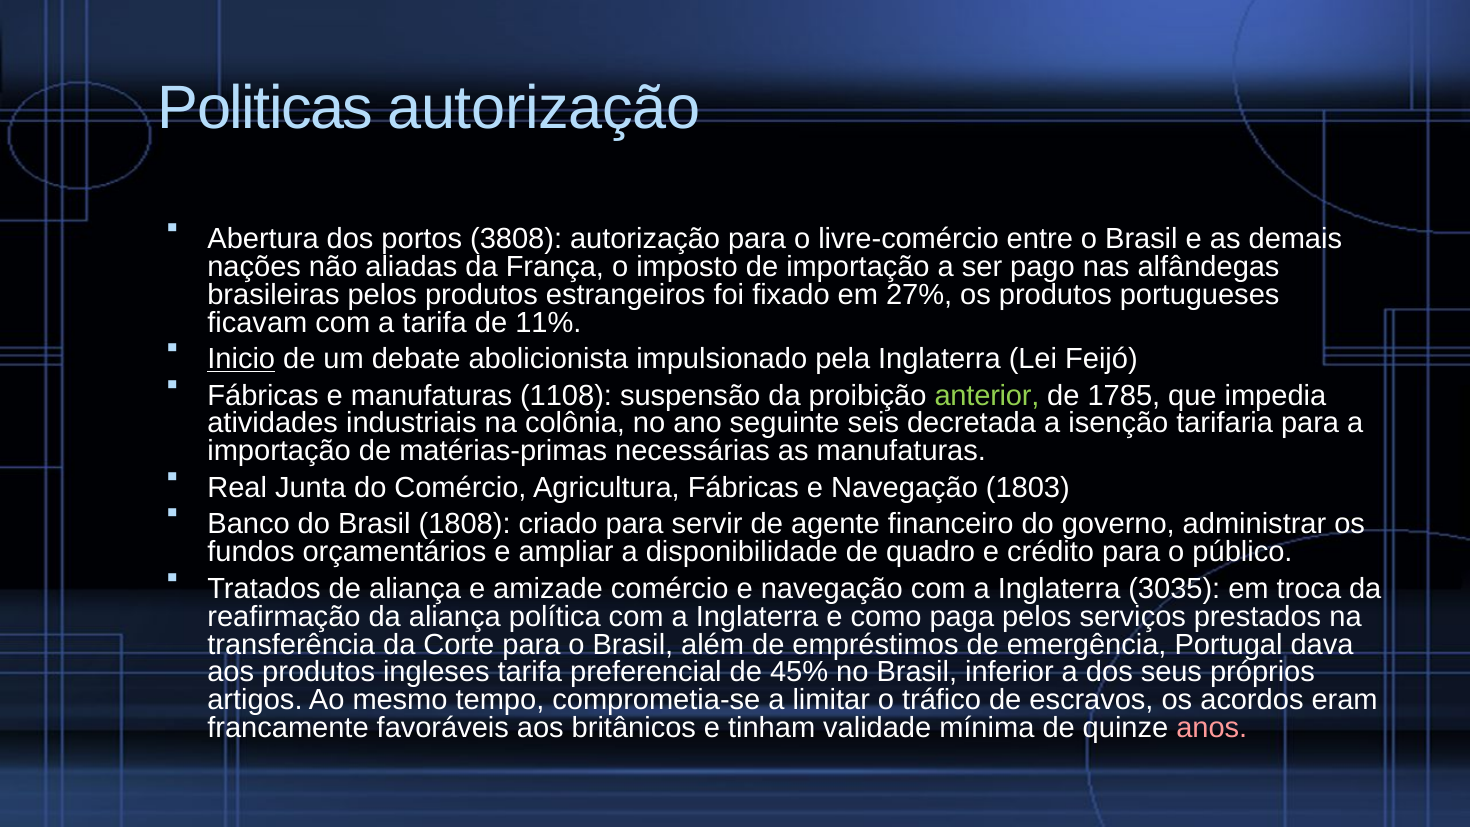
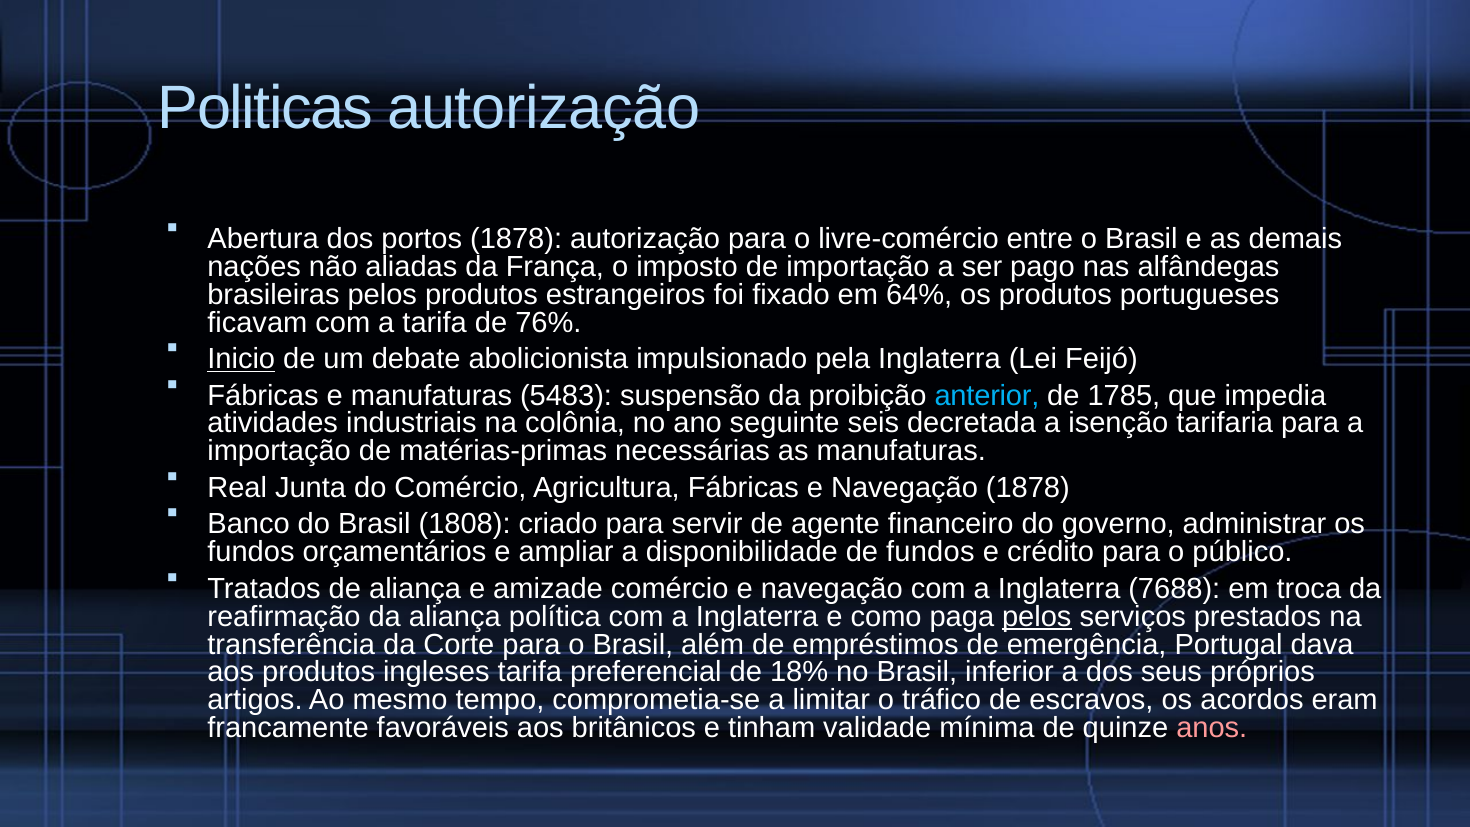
portos 3808: 3808 -> 1878 (516, 239)
27%: 27% -> 64% (919, 295)
11%: 11% -> 76% (548, 322)
1108: 1108 -> 5483 (566, 395)
anterior colour: light green -> light blue (987, 395)
Navegação 1803: 1803 -> 1878 (1028, 488)
de quadro: quadro -> fundos (930, 552)
3035: 3035 -> 7688 (1174, 589)
pelos underline: none -> present (1037, 616)
45%: 45% -> 18% (799, 672)
